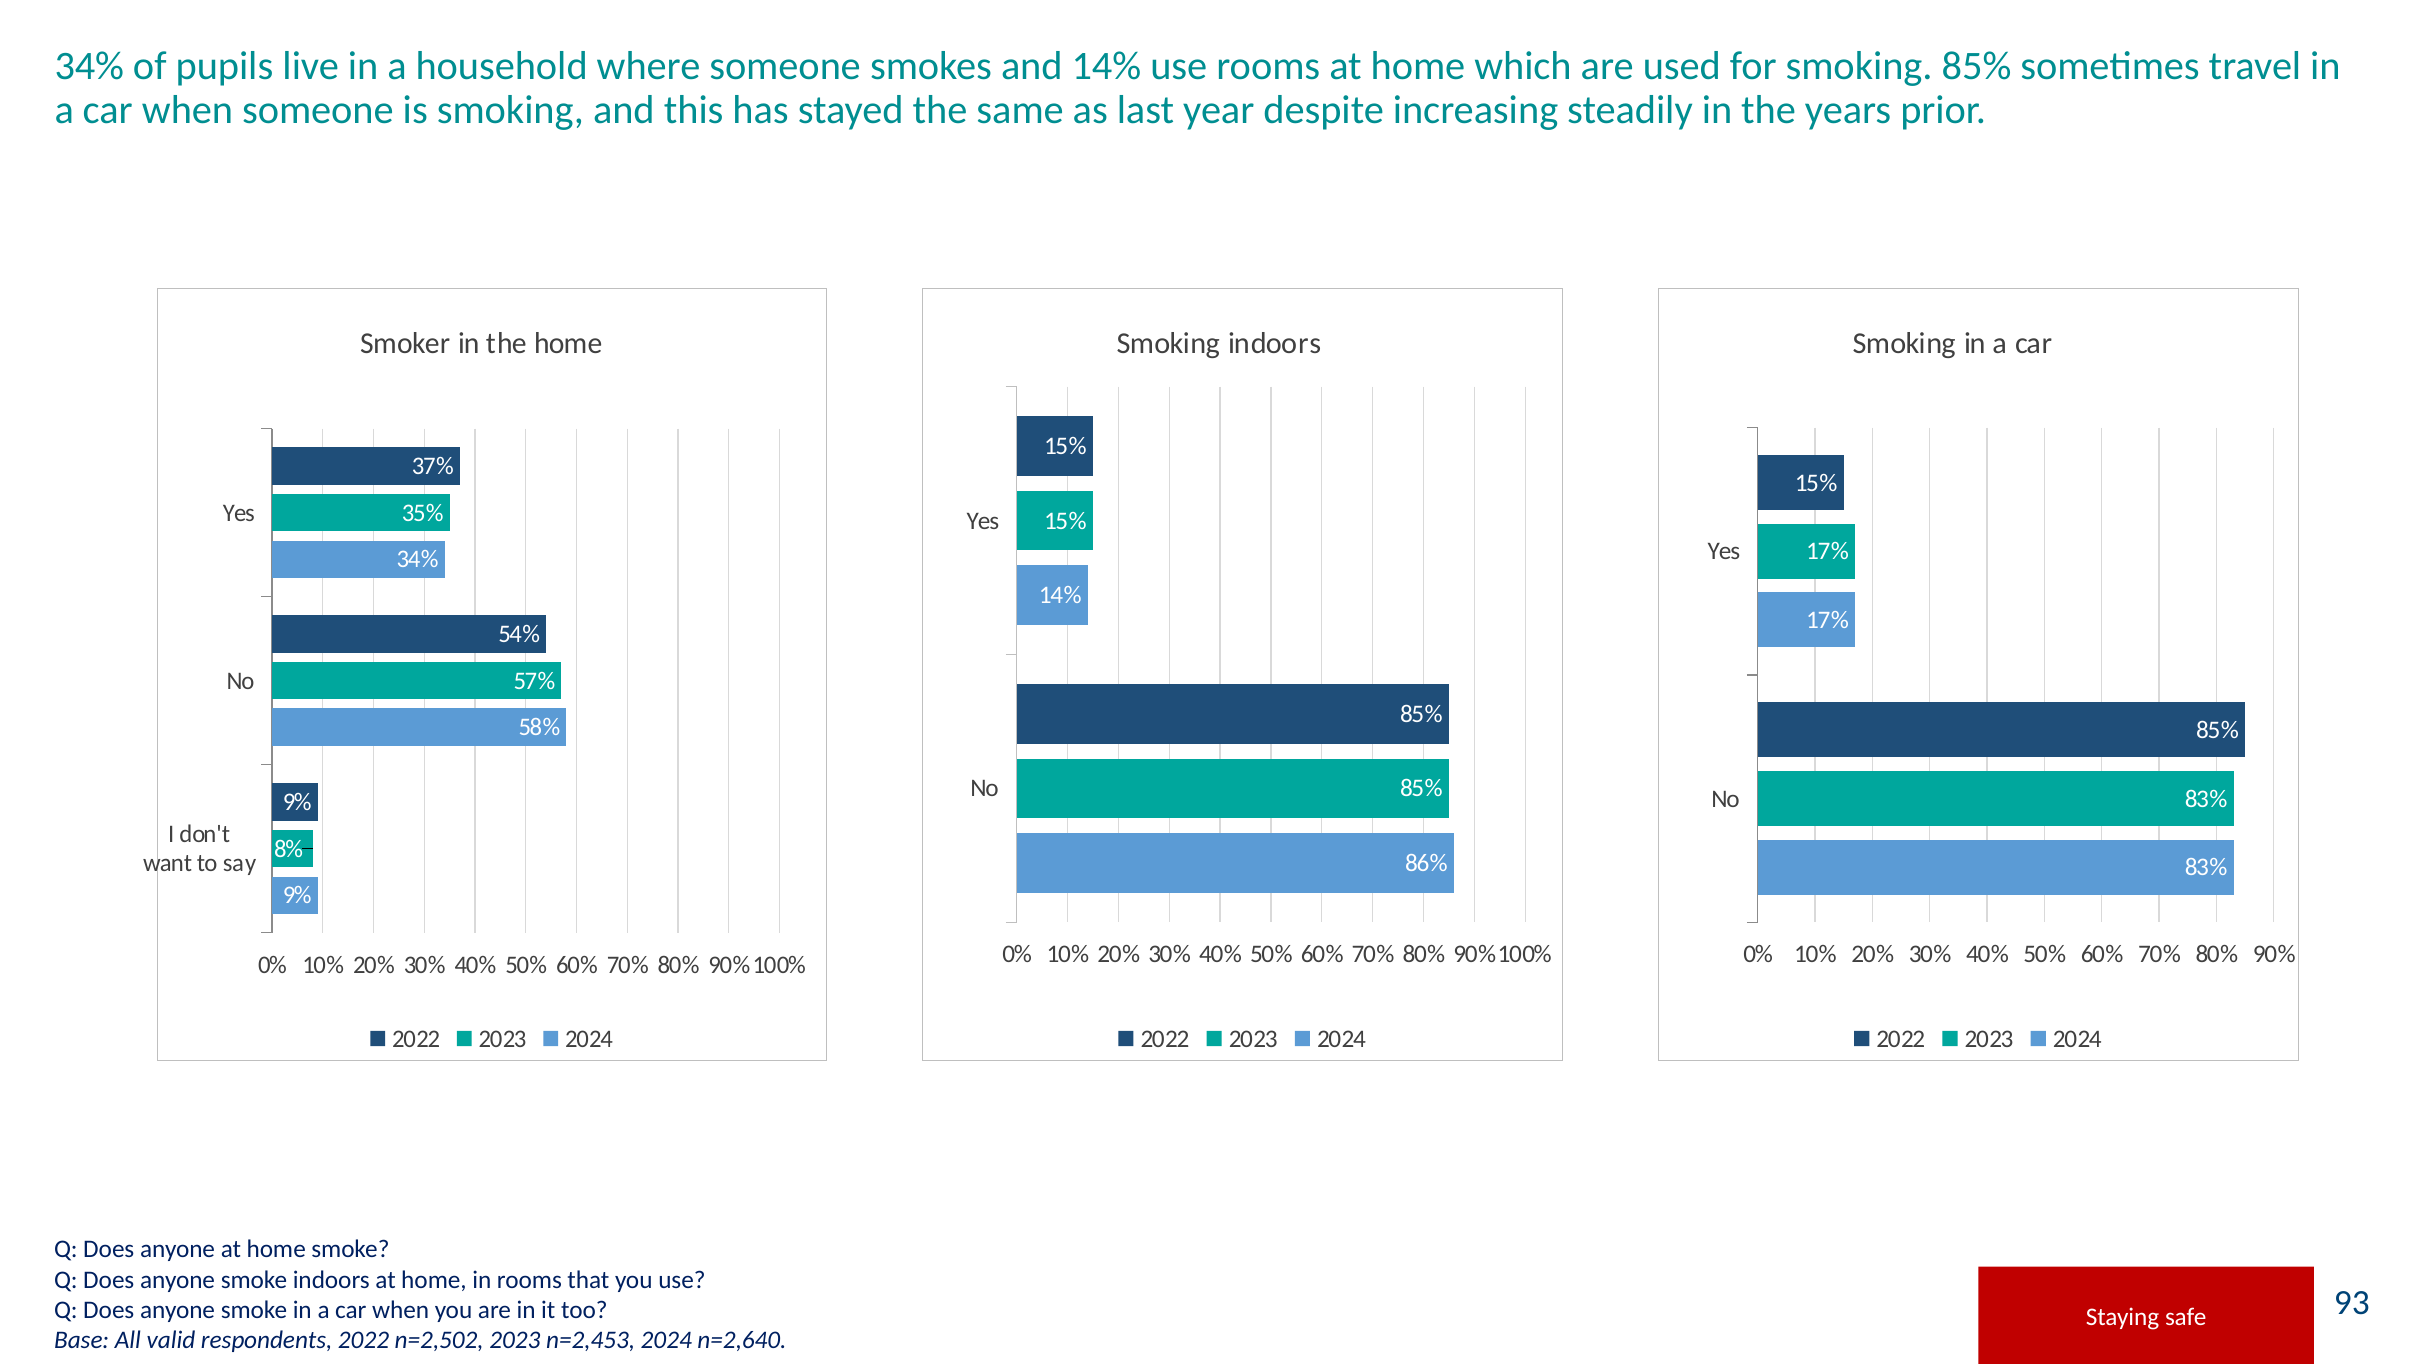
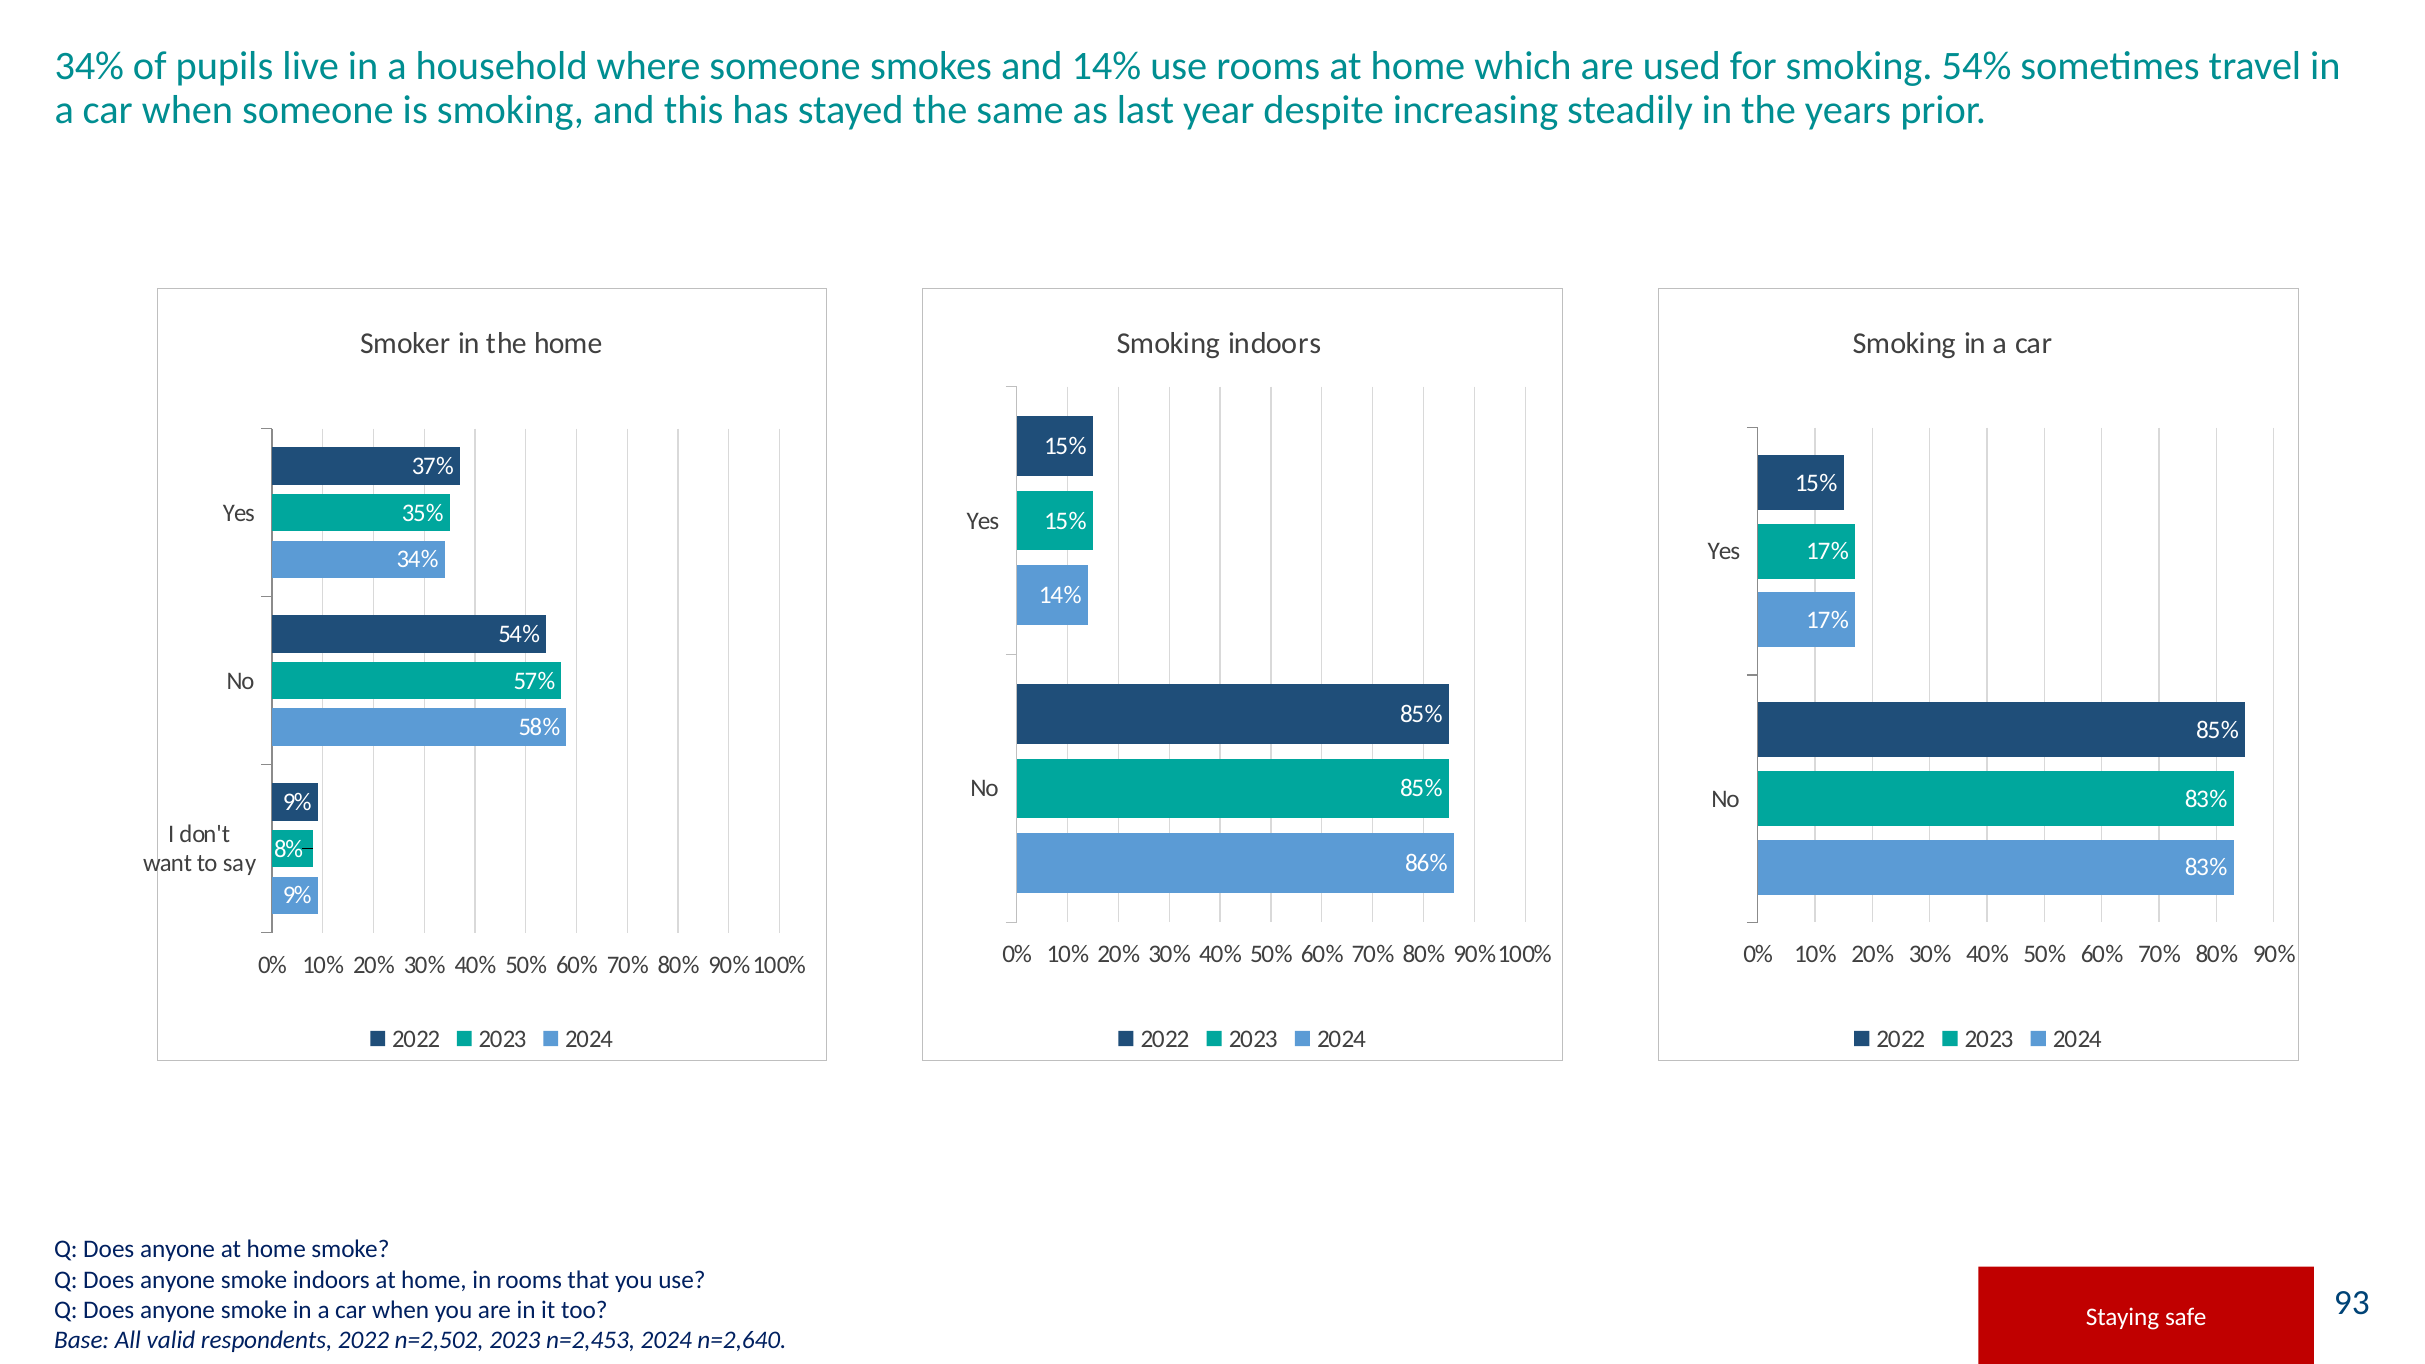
smoking 85%: 85% -> 54% (1977, 66)
